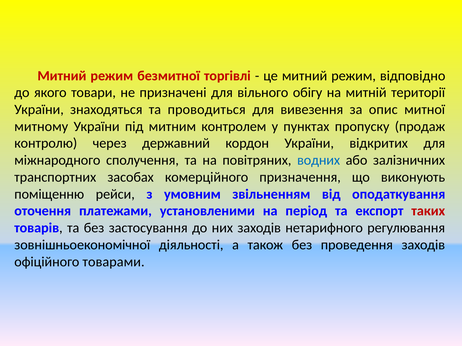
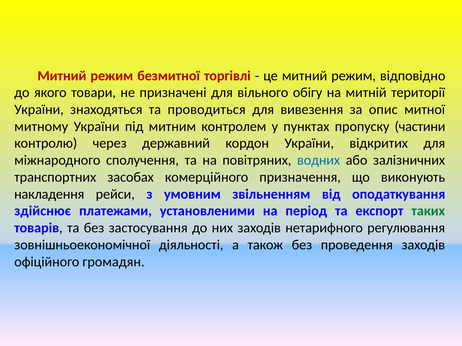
продаж: продаж -> частини (420, 127)
поміщенню: поміщенню -> накладення (49, 194)
оточення: оточення -> здійснює (43, 211)
таких colour: red -> green (428, 211)
товарами: товарами -> громадян (114, 262)
